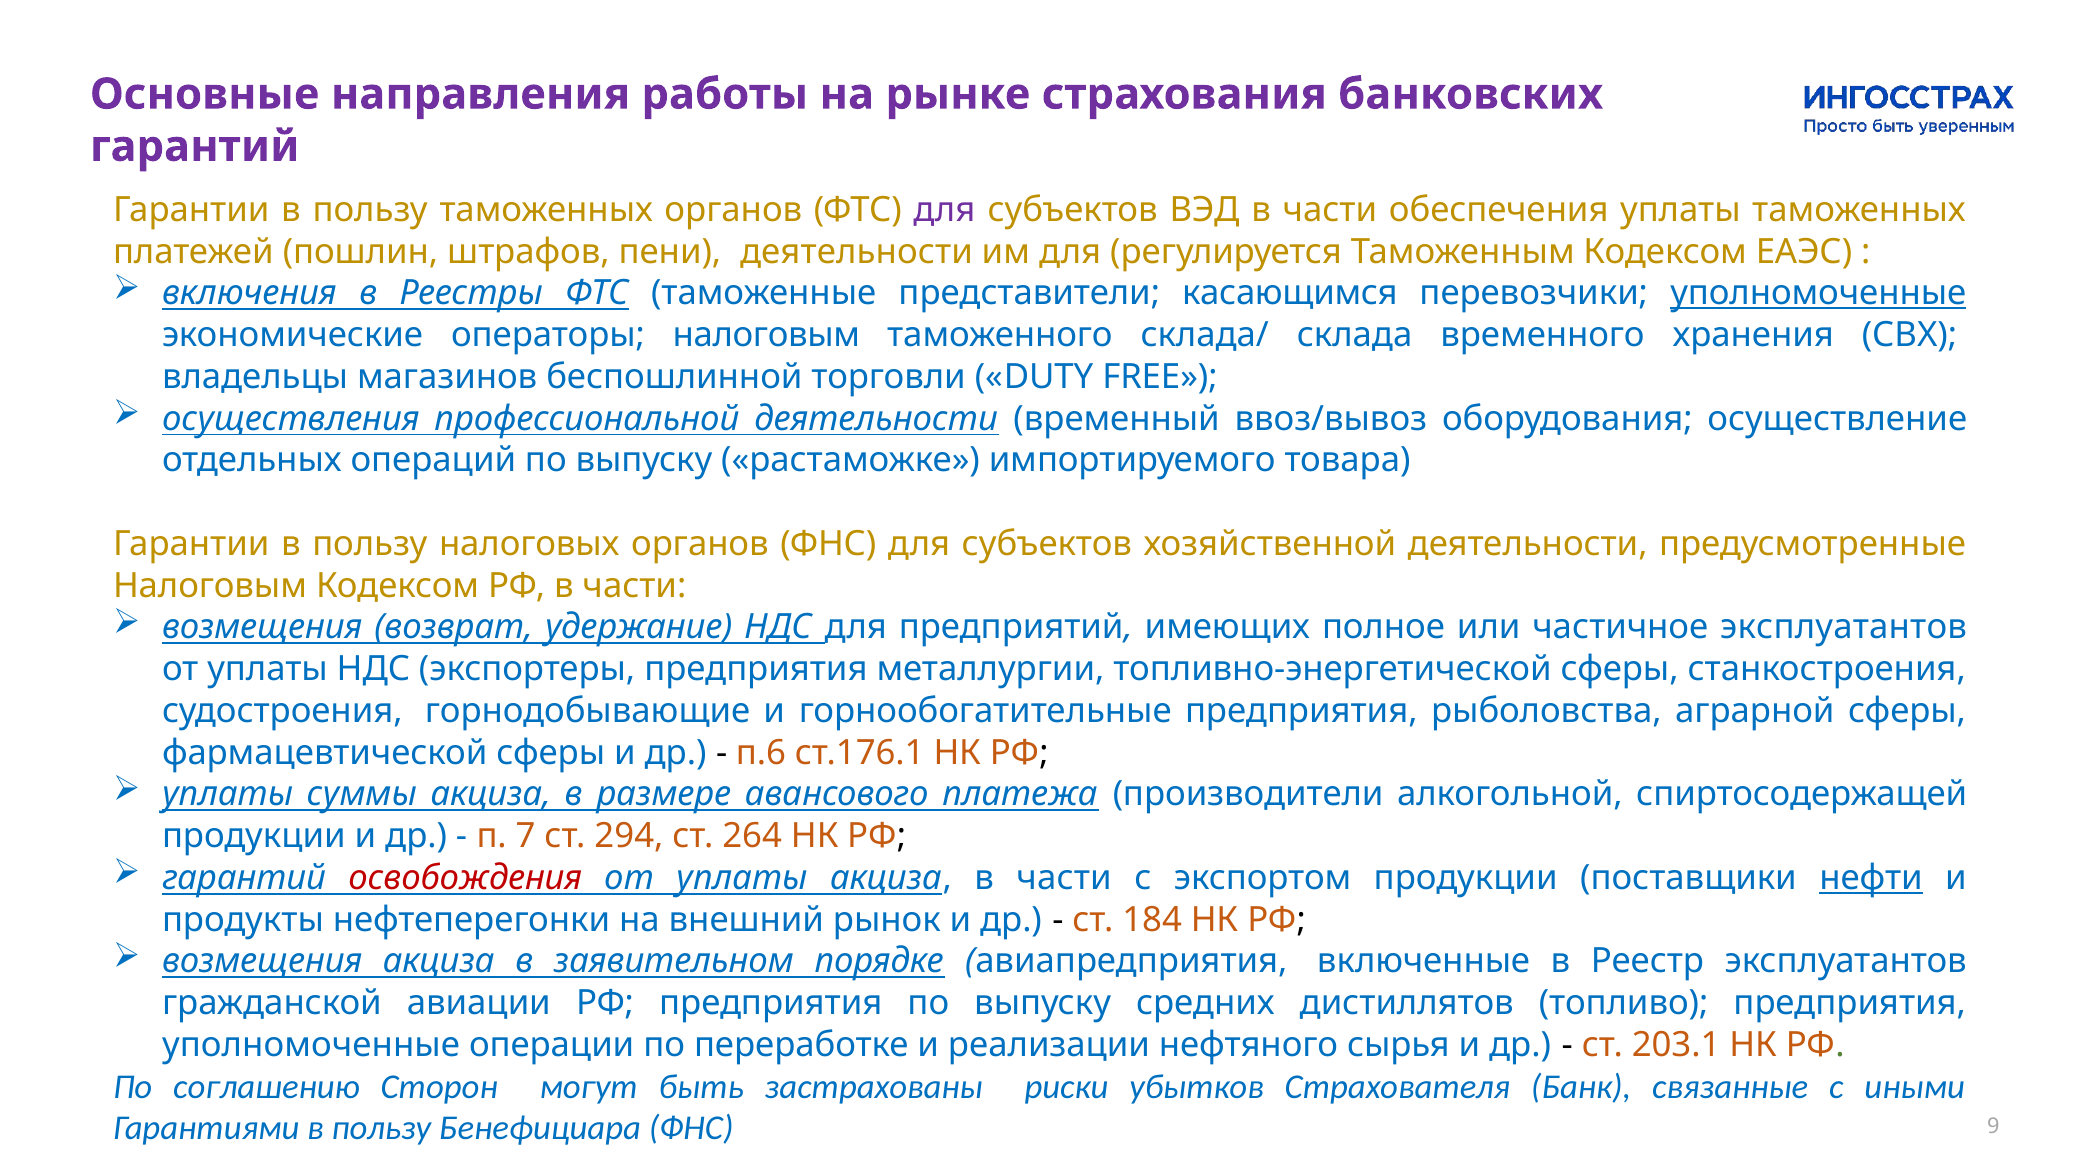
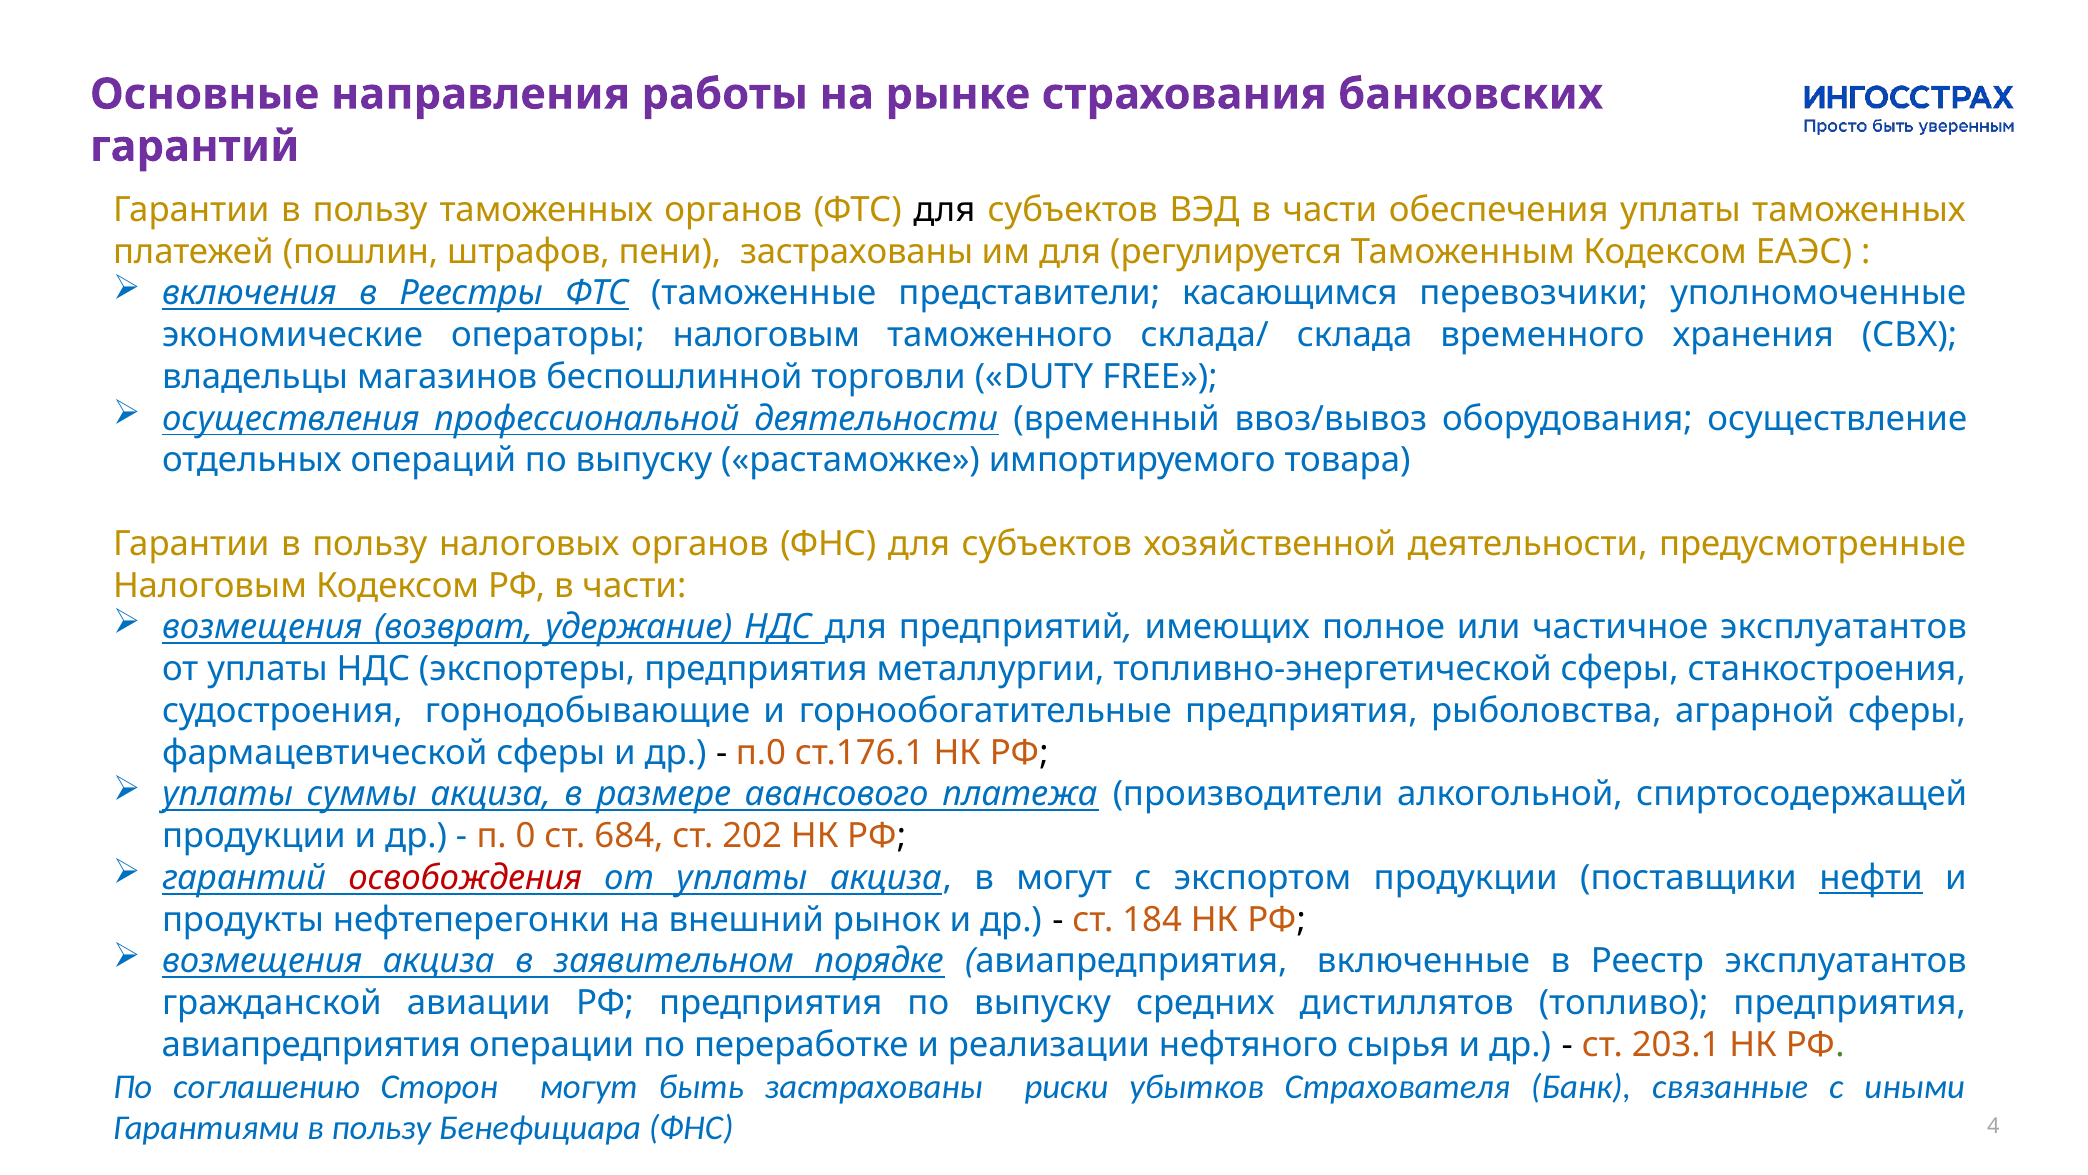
для colour: purple -> black (944, 210)
пени деятельности: деятельности -> застрахованы (857, 251)
уполномоченные underline: present -> none (1818, 293)
п.6: п.6 -> п.0 (761, 752)
7: 7 -> 0 (526, 836)
294: 294 -> 684 (629, 836)
264: 264 -> 202 (752, 836)
акциза в части: части -> могут (1064, 878)
уполномоченные: уполномоченные -> авиапредприятия (311, 1044)
9: 9 -> 4 (1993, 1126)
